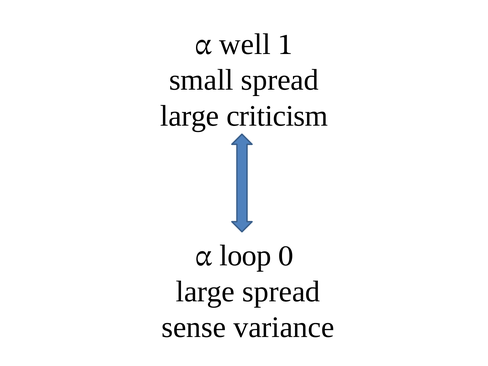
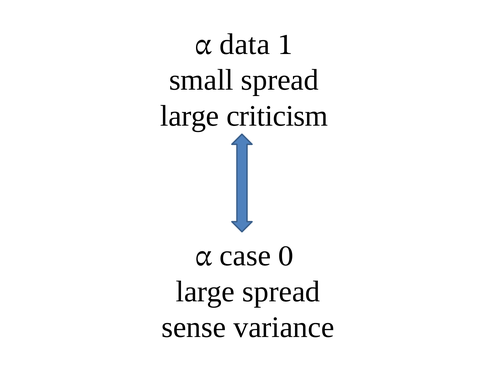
well: well -> data (245, 44)
loop: loop -> case (245, 256)
